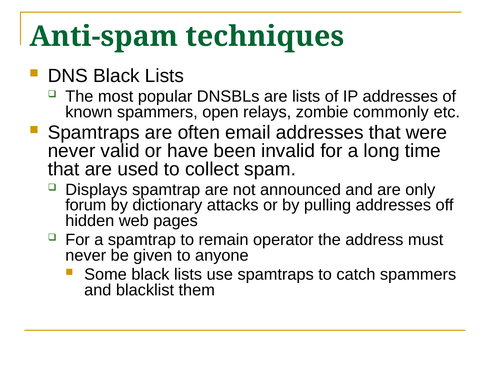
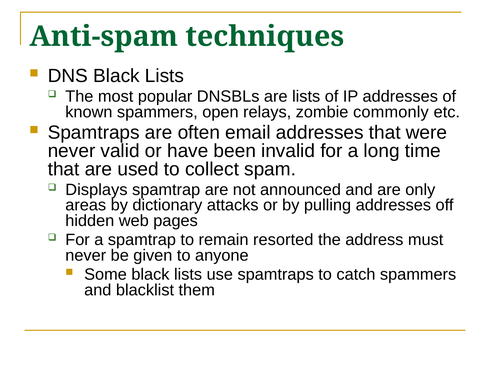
forum: forum -> areas (86, 206)
operator: operator -> resorted (283, 240)
